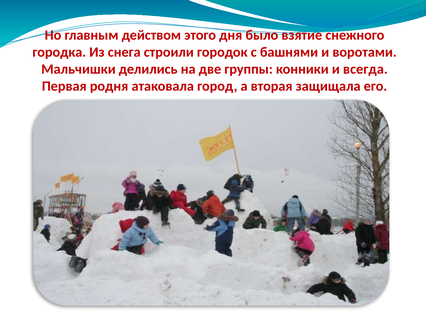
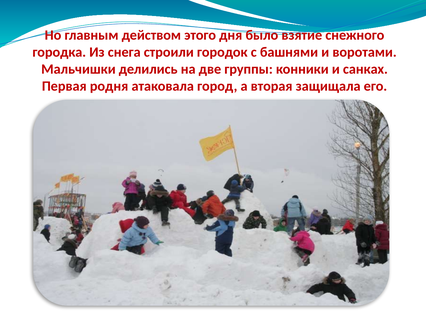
всегда: всегда -> санках (365, 69)
